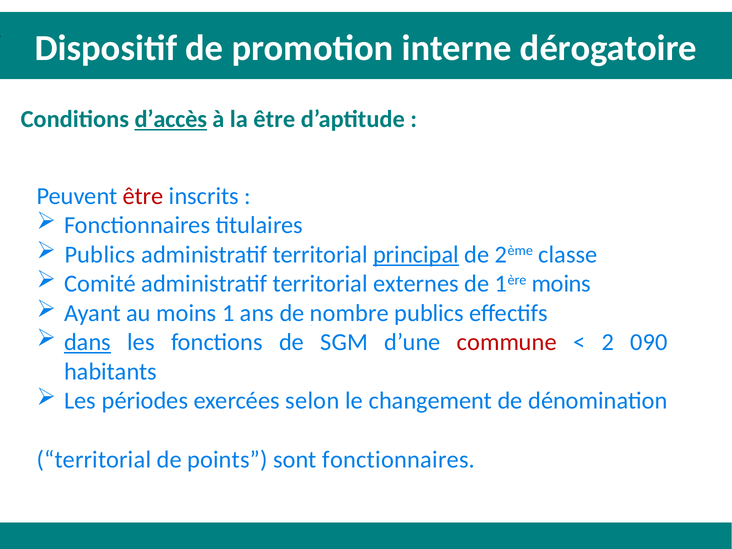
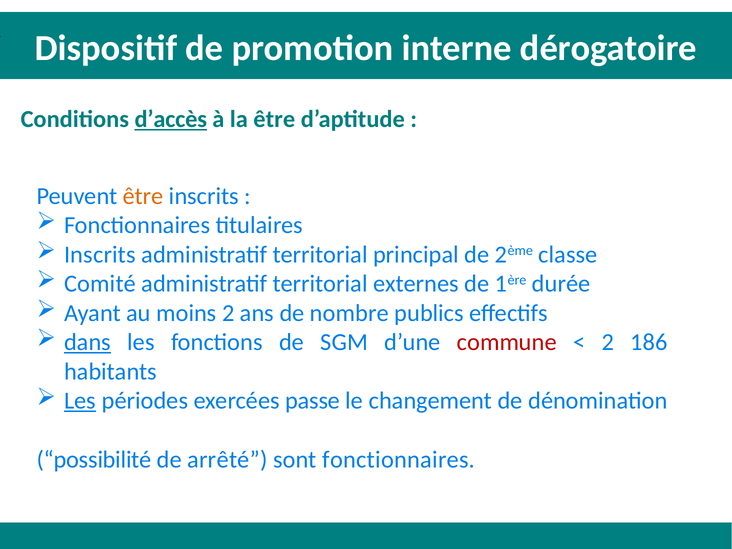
être colour: red -> orange (143, 196)
Publics: Publics -> Inscrits (100, 255)
principal underline: present -> none (416, 255)
1ère moins: moins -> durée (561, 284)
moins 1: 1 -> 2 (228, 313)
090: 090 -> 186 (649, 342)
Les underline: none -> present (80, 401)
selon: selon -> passe (313, 401)
territorial: territorial -> possibilité (94, 460)
points: points -> arrêté (227, 460)
